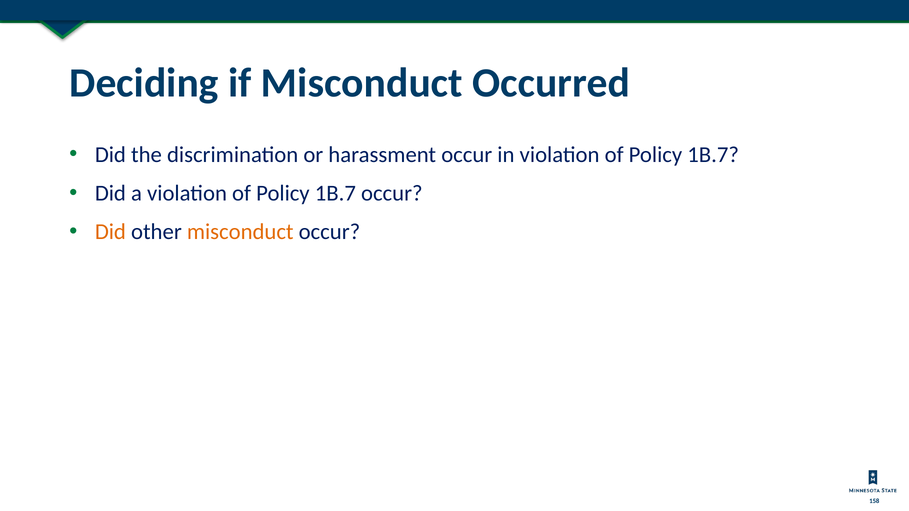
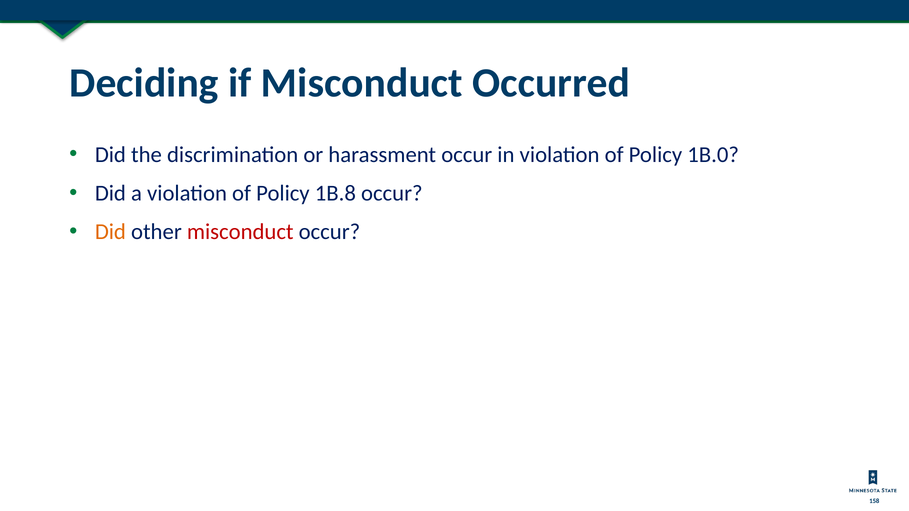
1B.7: 1B.7 -> 1B.0 (713, 155)
1B.7: 1B.7 -> 1B.8 (335, 193)
misconduct colour: orange -> red (240, 232)
